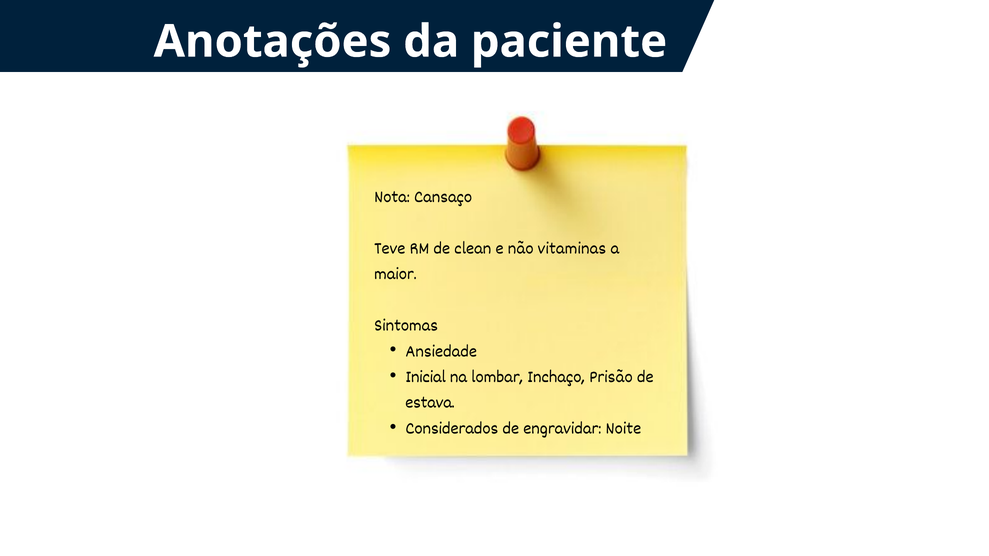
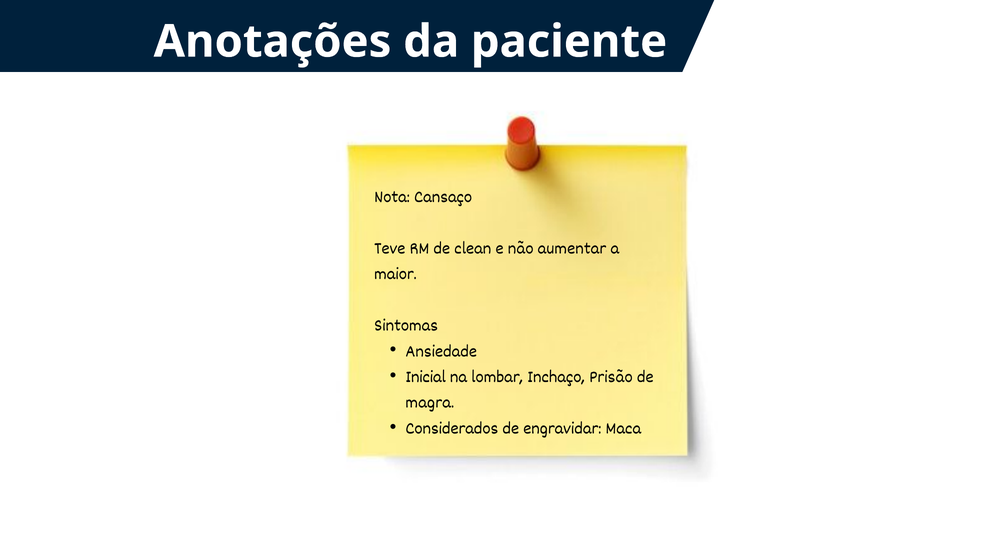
vitaminas: vitaminas -> aumentar (572, 248)
estava: estava -> magra (430, 402)
Noite: Noite -> Maca (623, 428)
